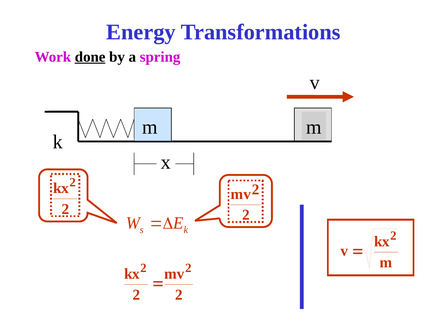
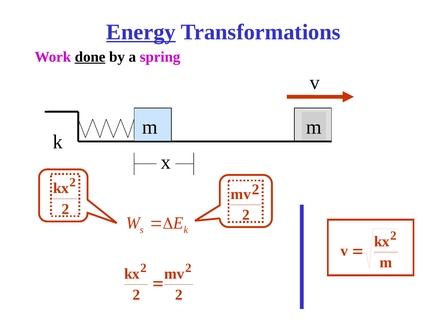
Energy underline: none -> present (141, 32)
